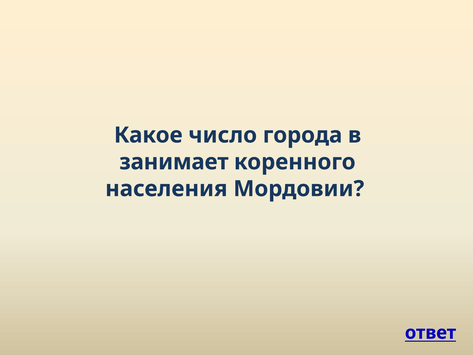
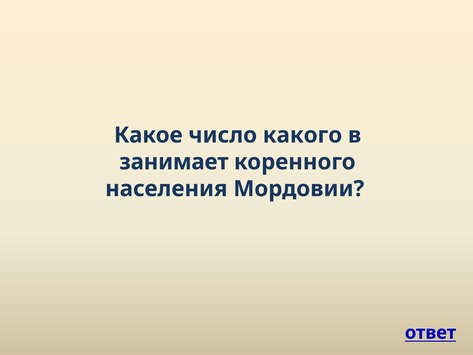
города: города -> какого (302, 135)
